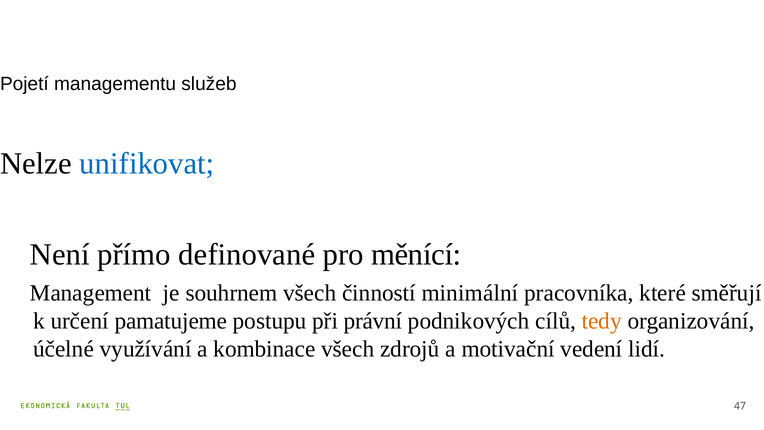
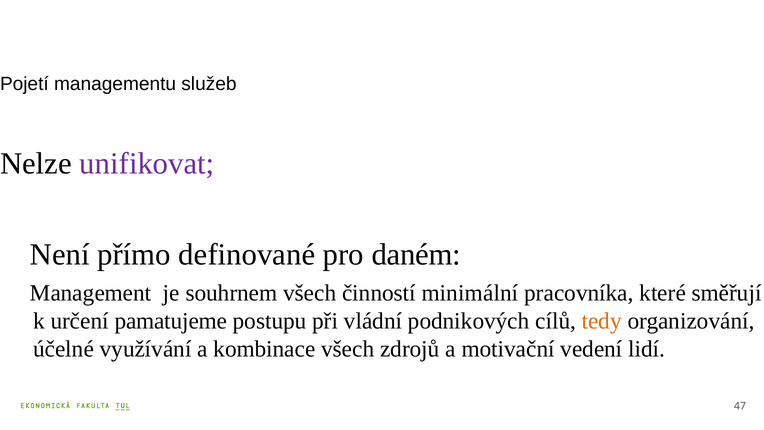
unifikovat colour: blue -> purple (147, 164)
měnící: měnící -> daném (416, 254)
právní: právní -> vládní (373, 321)
